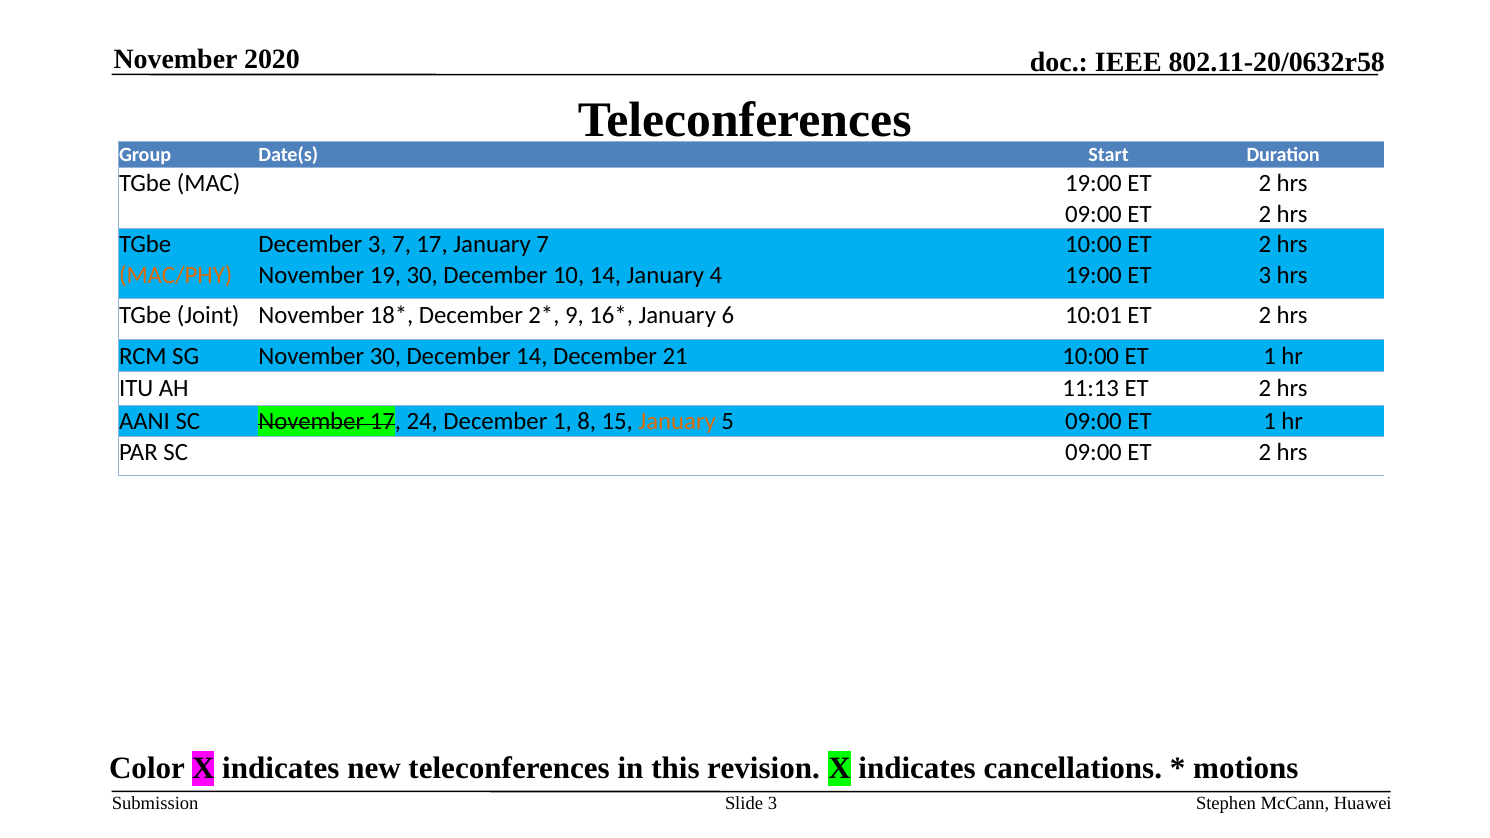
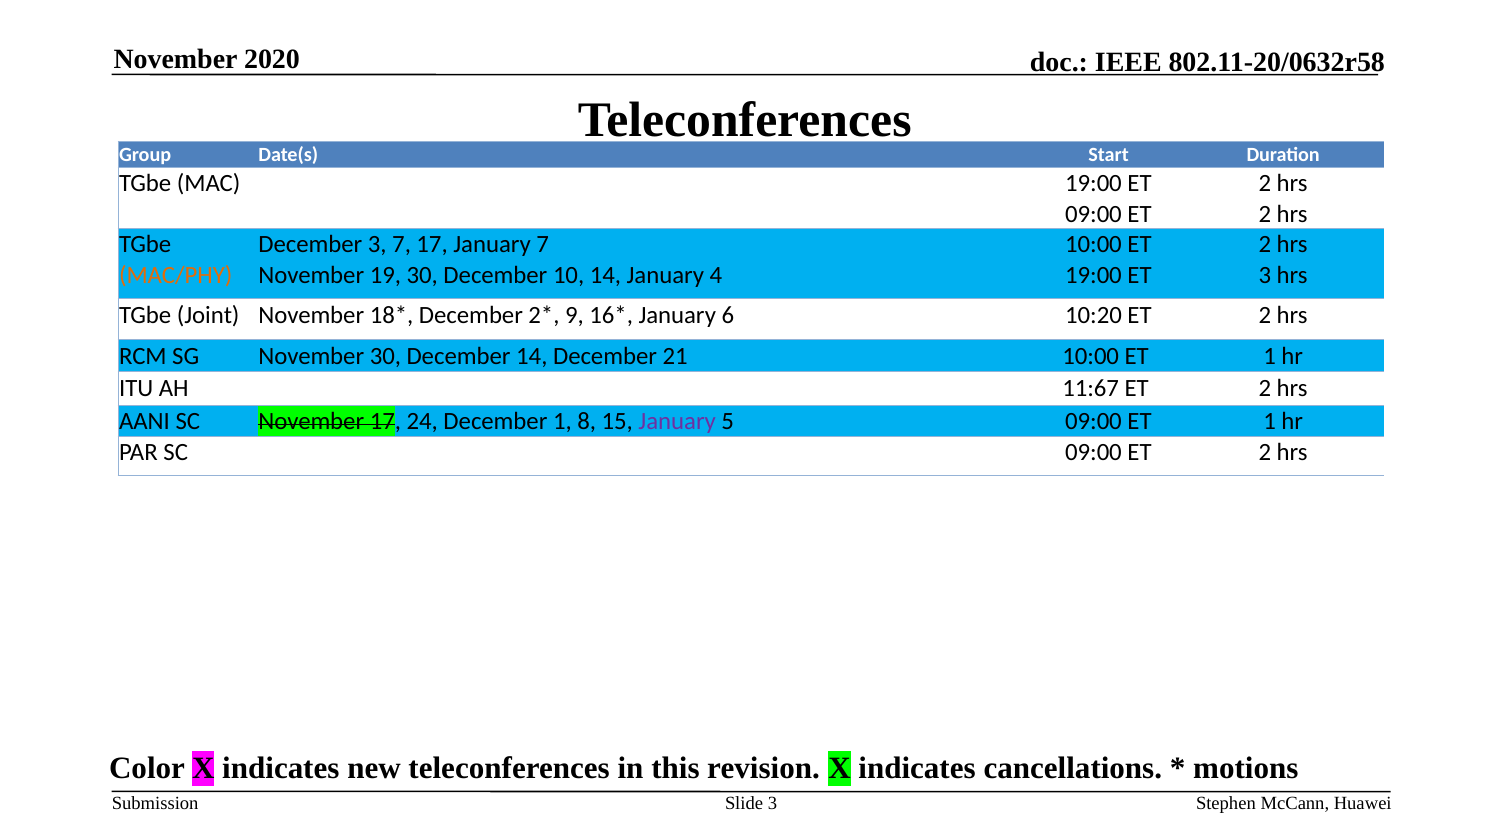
10:01: 10:01 -> 10:20 (1094, 315)
11:13: 11:13 -> 11:67 (1091, 388)
January colour: orange -> purple (677, 422)
